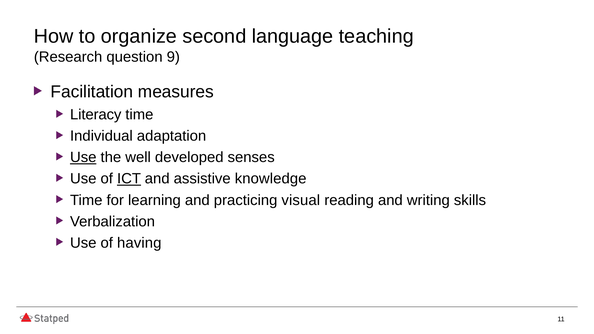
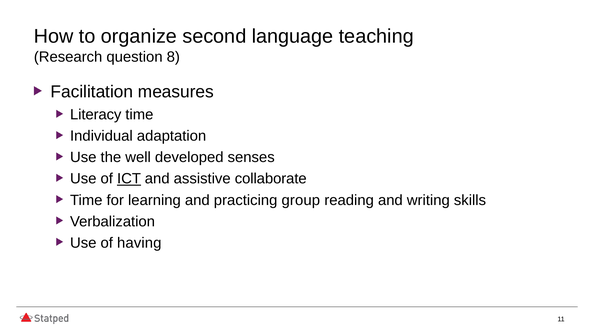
9: 9 -> 8 (173, 57)
Use underline: present -> none (83, 157)
knowledge: knowledge -> collaborate (271, 179)
visual: visual -> group (301, 200)
